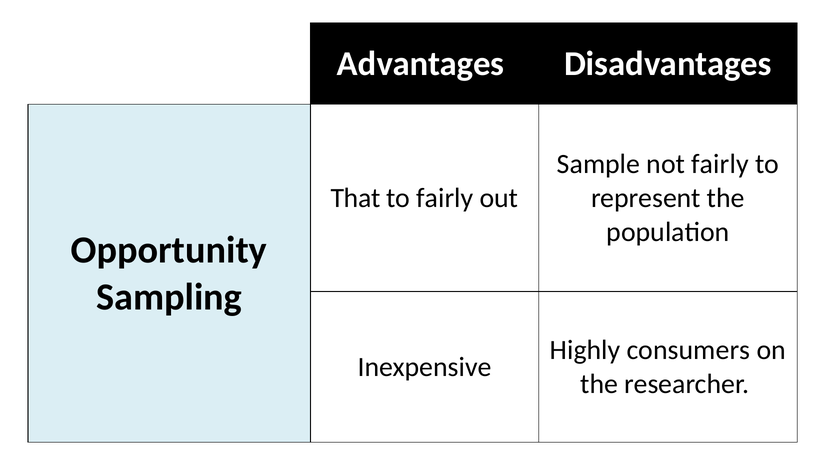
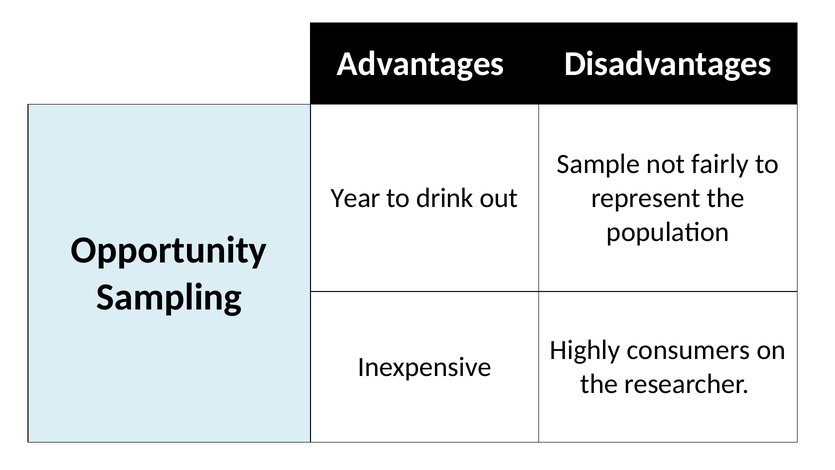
That: That -> Year (355, 198)
to fairly: fairly -> drink (445, 198)
